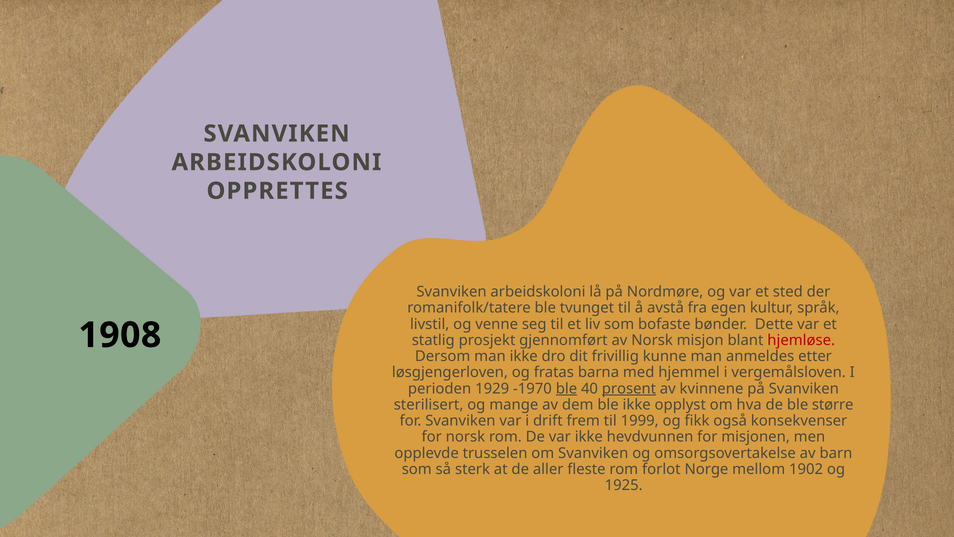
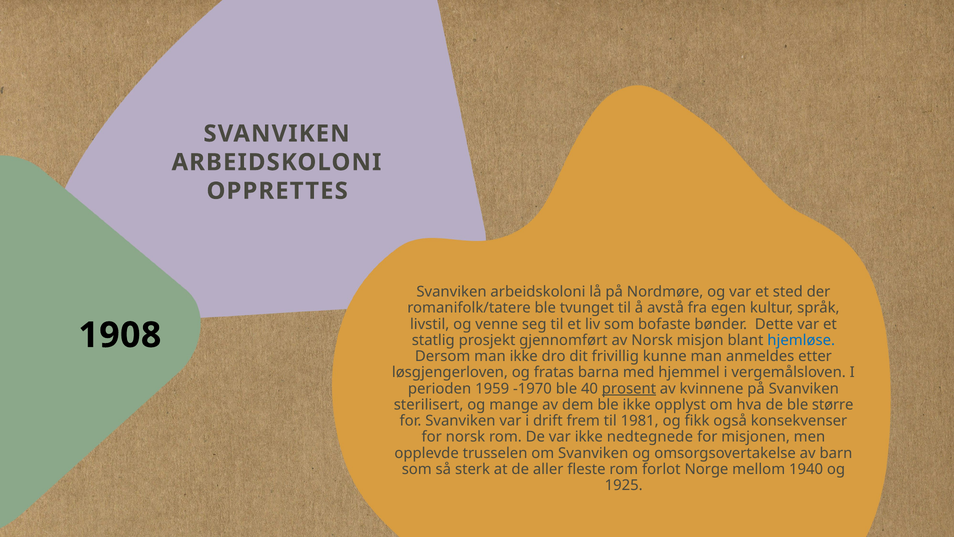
hjemløse colour: red -> blue (801, 340)
1929: 1929 -> 1959 (492, 388)
ble underline: present -> none (566, 388)
1999: 1999 -> 1981 (640, 421)
hevdvunnen: hevdvunnen -> nedtegnede (650, 437)
1902: 1902 -> 1940 (806, 469)
